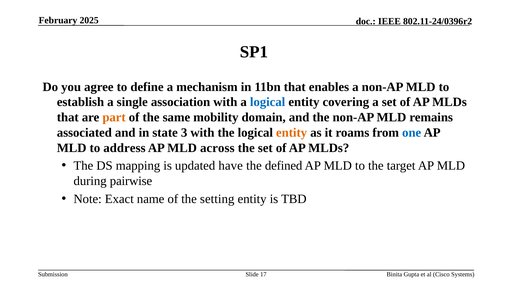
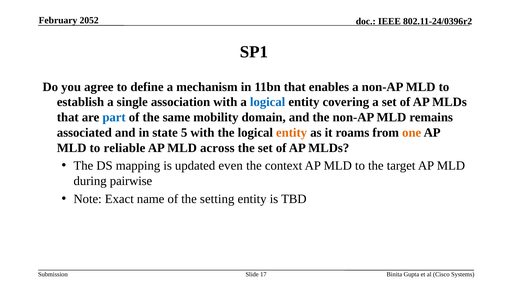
2025: 2025 -> 2052 (89, 20)
part colour: orange -> blue (114, 117)
3: 3 -> 5 (184, 132)
one colour: blue -> orange (412, 132)
address: address -> reliable (124, 148)
have: have -> even (231, 166)
defined: defined -> context (284, 166)
